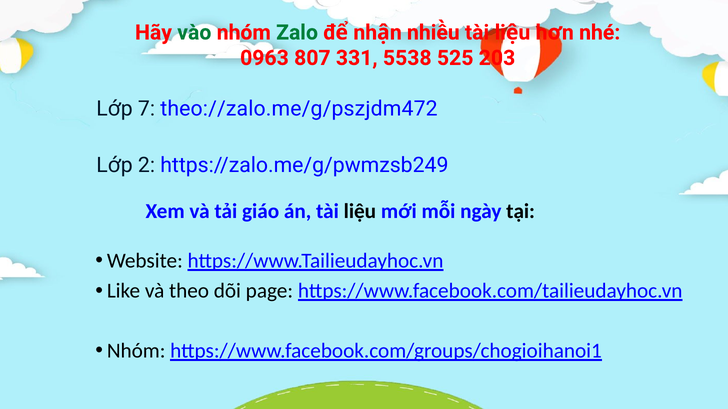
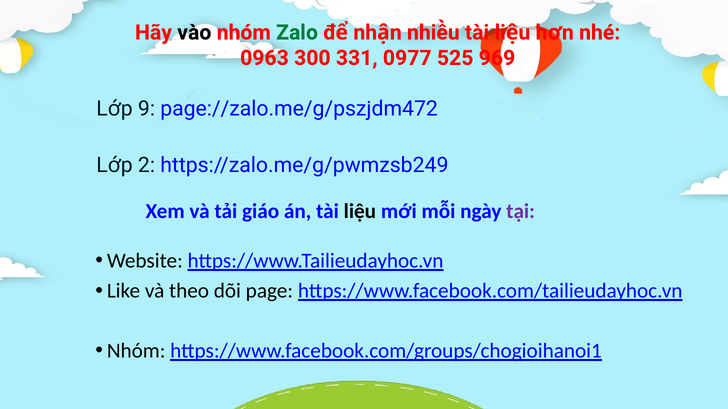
vào colour: green -> black (194, 33)
807: 807 -> 300 (312, 58)
5538: 5538 -> 0977 (407, 58)
203: 203 -> 969 (497, 58)
theo://zalo.me/g/pszjdm472: theo://zalo.me/g/pszjdm472 -> page://zalo.me/g/pszjdm472 (299, 109)
7: 7 -> 9 (147, 109)
tại colour: black -> purple (521, 211)
